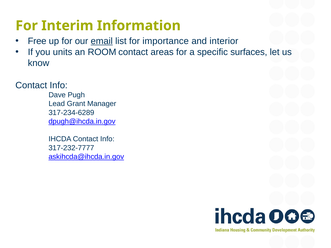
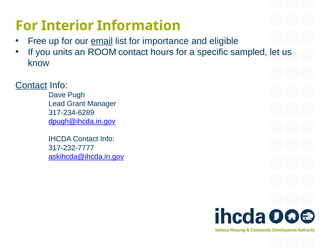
Interim: Interim -> Interior (67, 26)
interior: interior -> eligible (224, 41)
areas: areas -> hours (162, 52)
surfaces: surfaces -> sampled (249, 52)
Contact underline: none -> present (31, 85)
